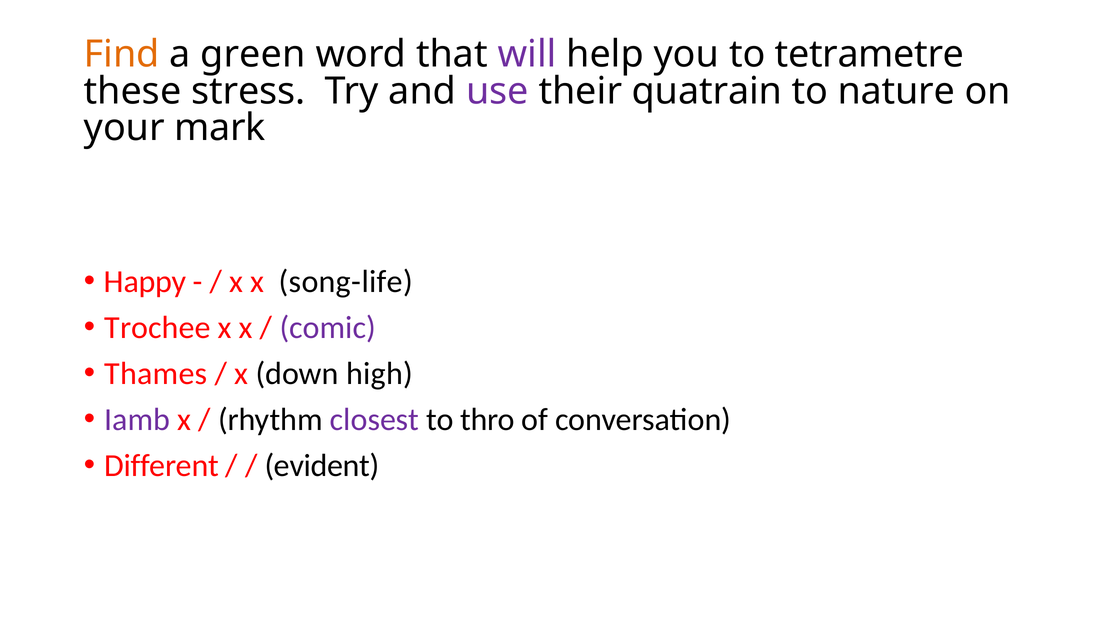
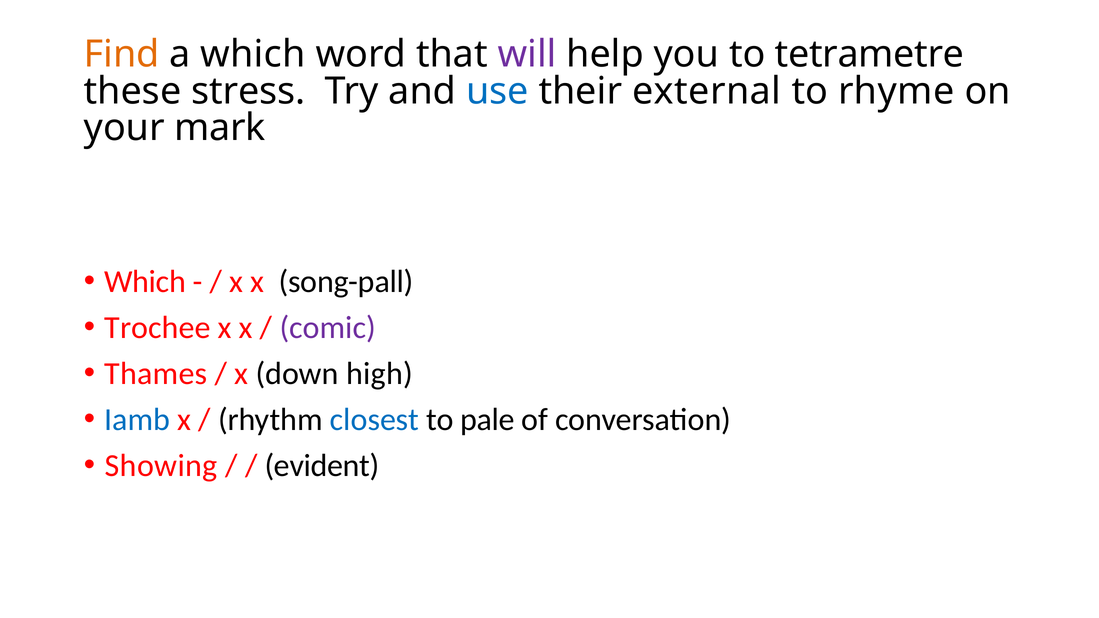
a green: green -> which (253, 54)
use colour: purple -> blue (497, 91)
quatrain: quatrain -> external (707, 91)
nature: nature -> rhyme (896, 91)
Happy: Happy -> Which (145, 282)
song-life: song-life -> song-pall (346, 282)
Iamb colour: purple -> blue (137, 420)
closest colour: purple -> blue (375, 420)
thro: thro -> pale (488, 420)
Different: Different -> Showing (161, 466)
